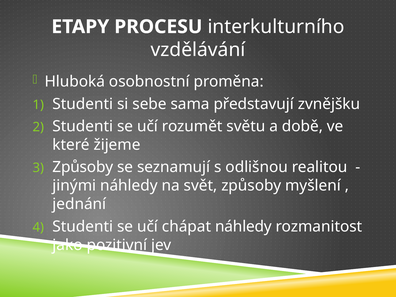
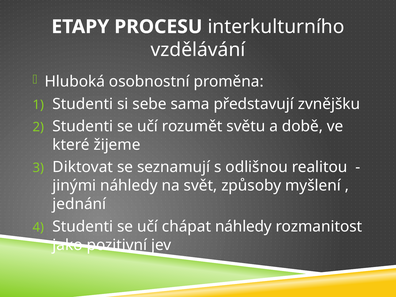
Způsoby: Způsoby -> Diktovat (83, 167)
